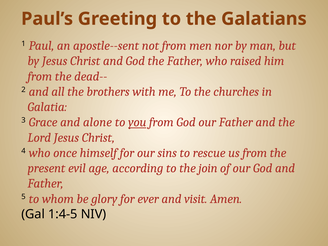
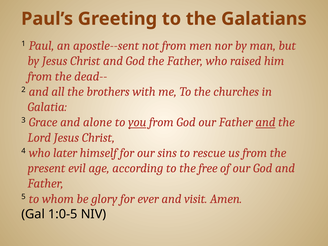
and underline: none -> present (265, 122)
once: once -> later (65, 153)
join: join -> free (208, 168)
1:4-5: 1:4-5 -> 1:0-5 (63, 214)
